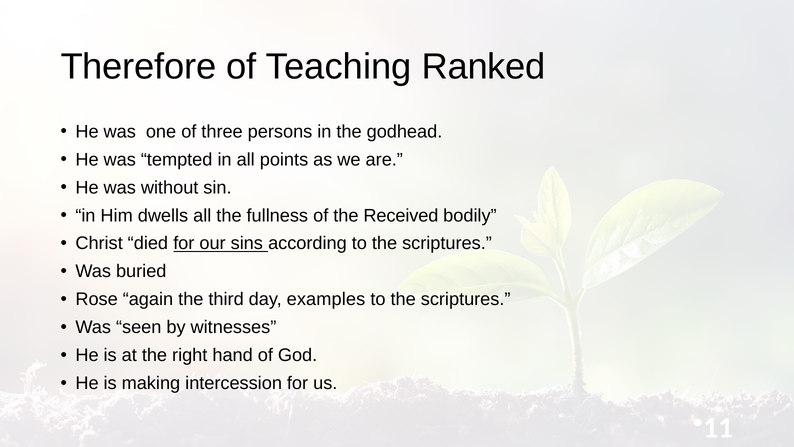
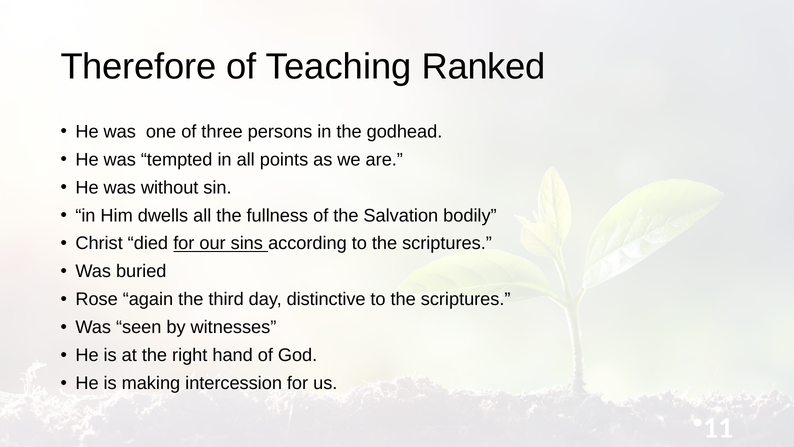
Received: Received -> Salvation (401, 215)
examples: examples -> distinctive (326, 299)
